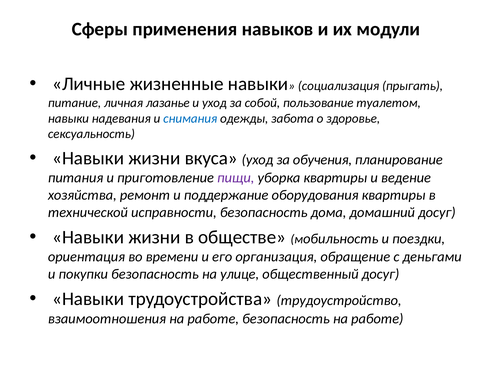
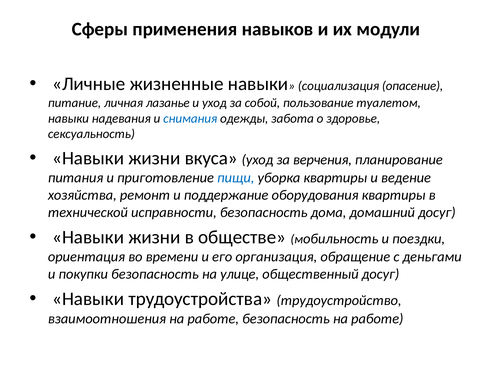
прыгать: прыгать -> опасение (413, 86)
обучения: обучения -> верчения (322, 160)
пищи colour: purple -> blue (236, 178)
